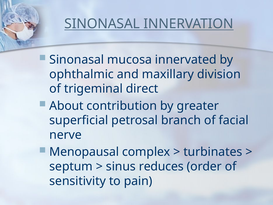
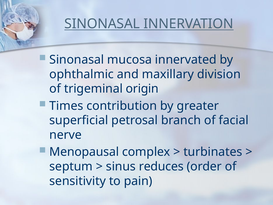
direct: direct -> origin (142, 89)
About: About -> Times (66, 106)
